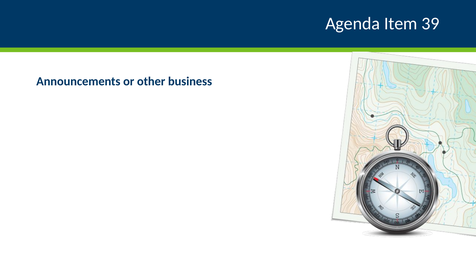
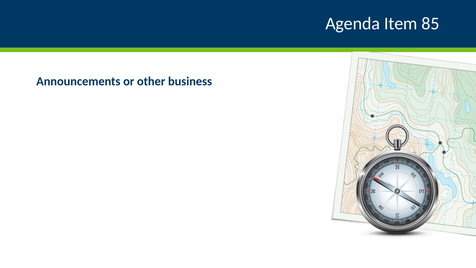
39: 39 -> 85 (431, 24)
